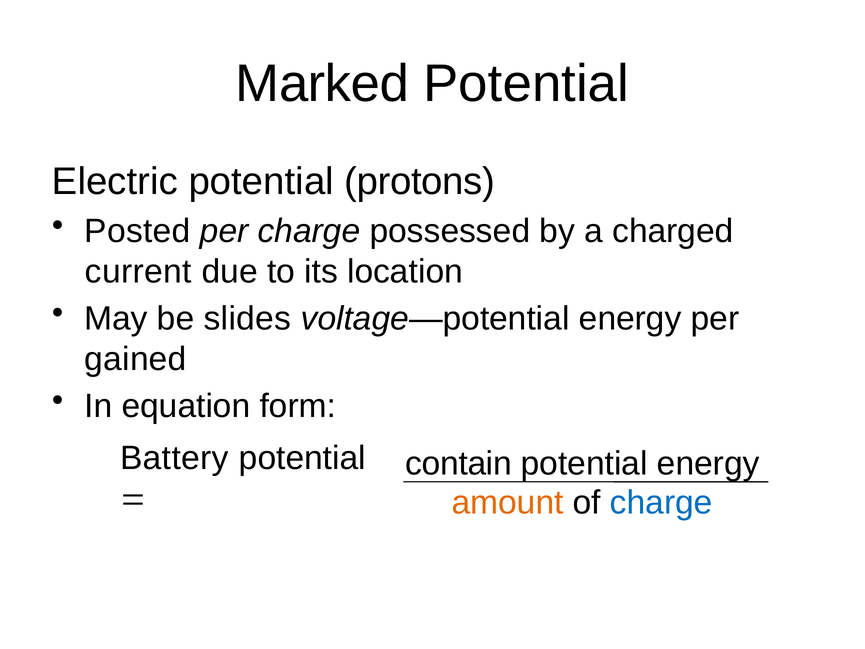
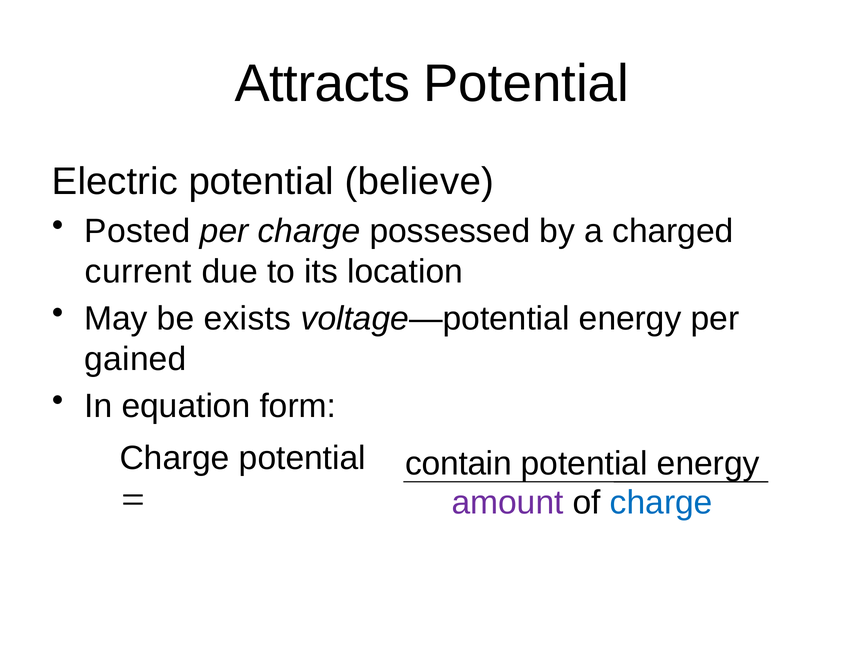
Marked: Marked -> Attracts (322, 84)
protons: protons -> believe (419, 181)
slides: slides -> exists (247, 319)
Battery: Battery -> Charge (175, 458)
amount colour: orange -> purple (508, 502)
